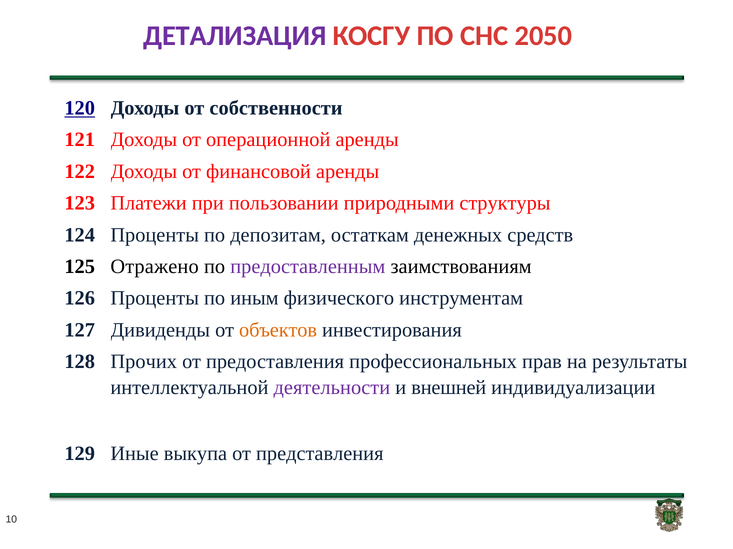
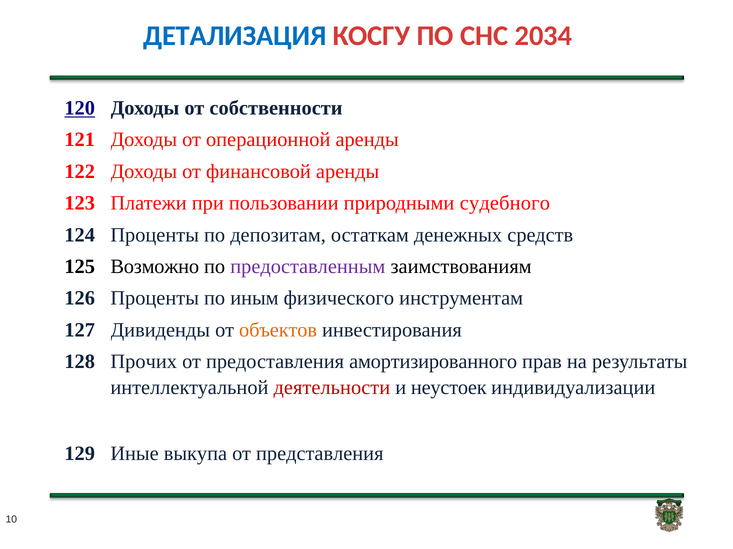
ДЕТАЛИЗАЦИЯ colour: purple -> blue (235, 36)
2050: 2050 -> 2034 (544, 36)
структуры: структуры -> судебного (505, 203)
Отражено: Отражено -> Возможно (155, 267)
профессиональных: профессиональных -> амортизированного (433, 362)
деятельности colour: purple -> red (332, 388)
внешней: внешней -> неустоек (449, 388)
